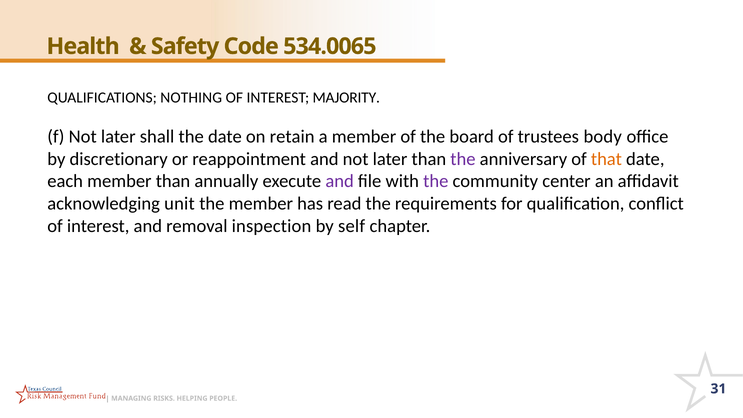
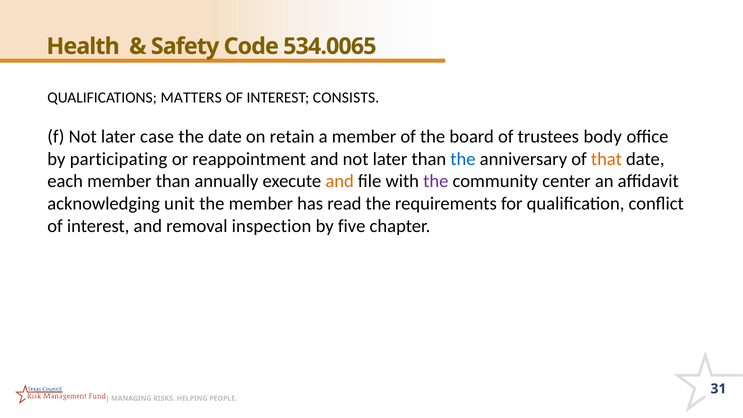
NOTHING: NOTHING -> MATTERS (191, 97)
MAJORITY: MAJORITY -> CONSISTS (346, 97)
shall: shall -> case (157, 137)
discretionary: discretionary -> participating (119, 159)
the colour: purple -> blue (463, 159)
and colour: purple -> orange (340, 181)
self: self -> five (352, 226)
